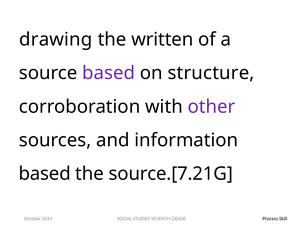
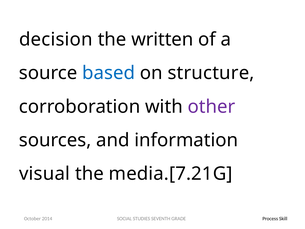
drawing: drawing -> decision (56, 39)
based colour: purple -> blue (109, 73)
based: based -> visual (45, 174)
source.[7.21G: source.[7.21G -> media.[7.21G (171, 174)
